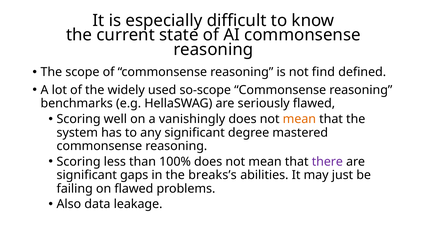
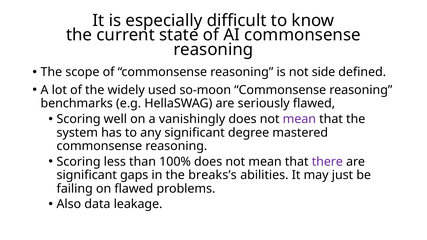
find: find -> side (324, 72)
so-scope: so-scope -> so-moon (205, 90)
mean colour: orange -> purple (299, 119)
